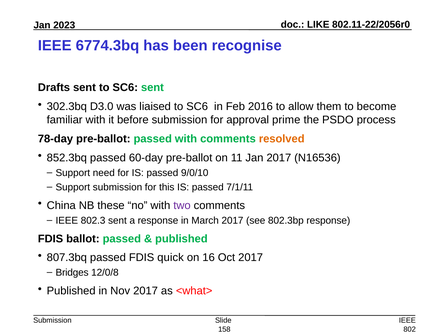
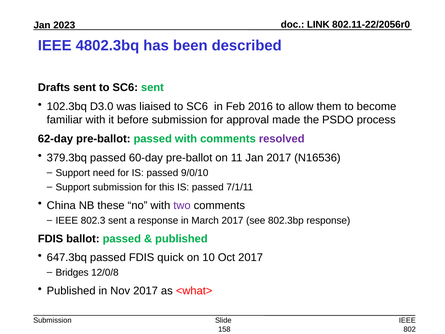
LIKE: LIKE -> LINK (318, 24)
6774.3bq: 6774.3bq -> 4802.3bq (107, 46)
recognise: recognise -> described (247, 46)
302.3bq: 302.3bq -> 102.3bq (67, 106)
prime: prime -> made (286, 120)
78-day: 78-day -> 62-day (55, 139)
resolved colour: orange -> purple (282, 139)
852.3bq: 852.3bq -> 379.3bq (67, 158)
807.3bq: 807.3bq -> 647.3bq (67, 257)
16: 16 -> 10 (209, 257)
